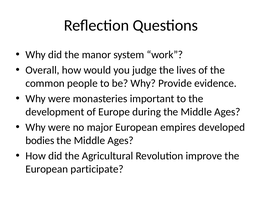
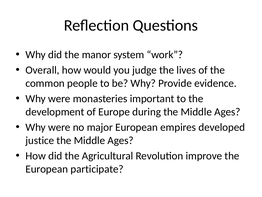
bodies: bodies -> justice (40, 140)
